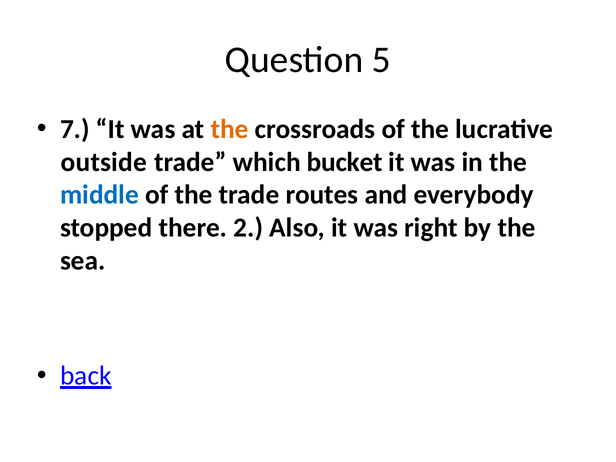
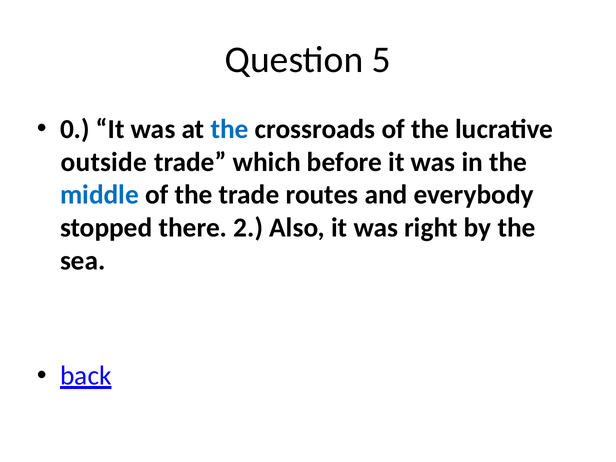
7: 7 -> 0 (75, 129)
the colour: orange -> blue (230, 129)
bucket: bucket -> before (345, 162)
